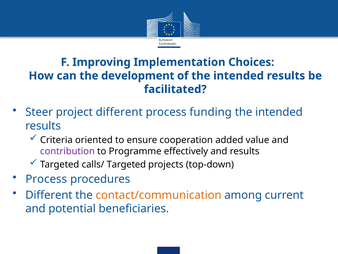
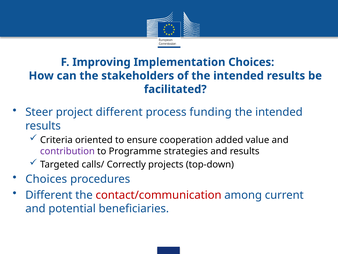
development: development -> stakeholders (138, 76)
effectively: effectively -> strategies (186, 151)
calls/ Targeted: Targeted -> Correctly (126, 164)
Process: Process -> Choices (46, 179)
contact/communication colour: orange -> red (159, 195)
